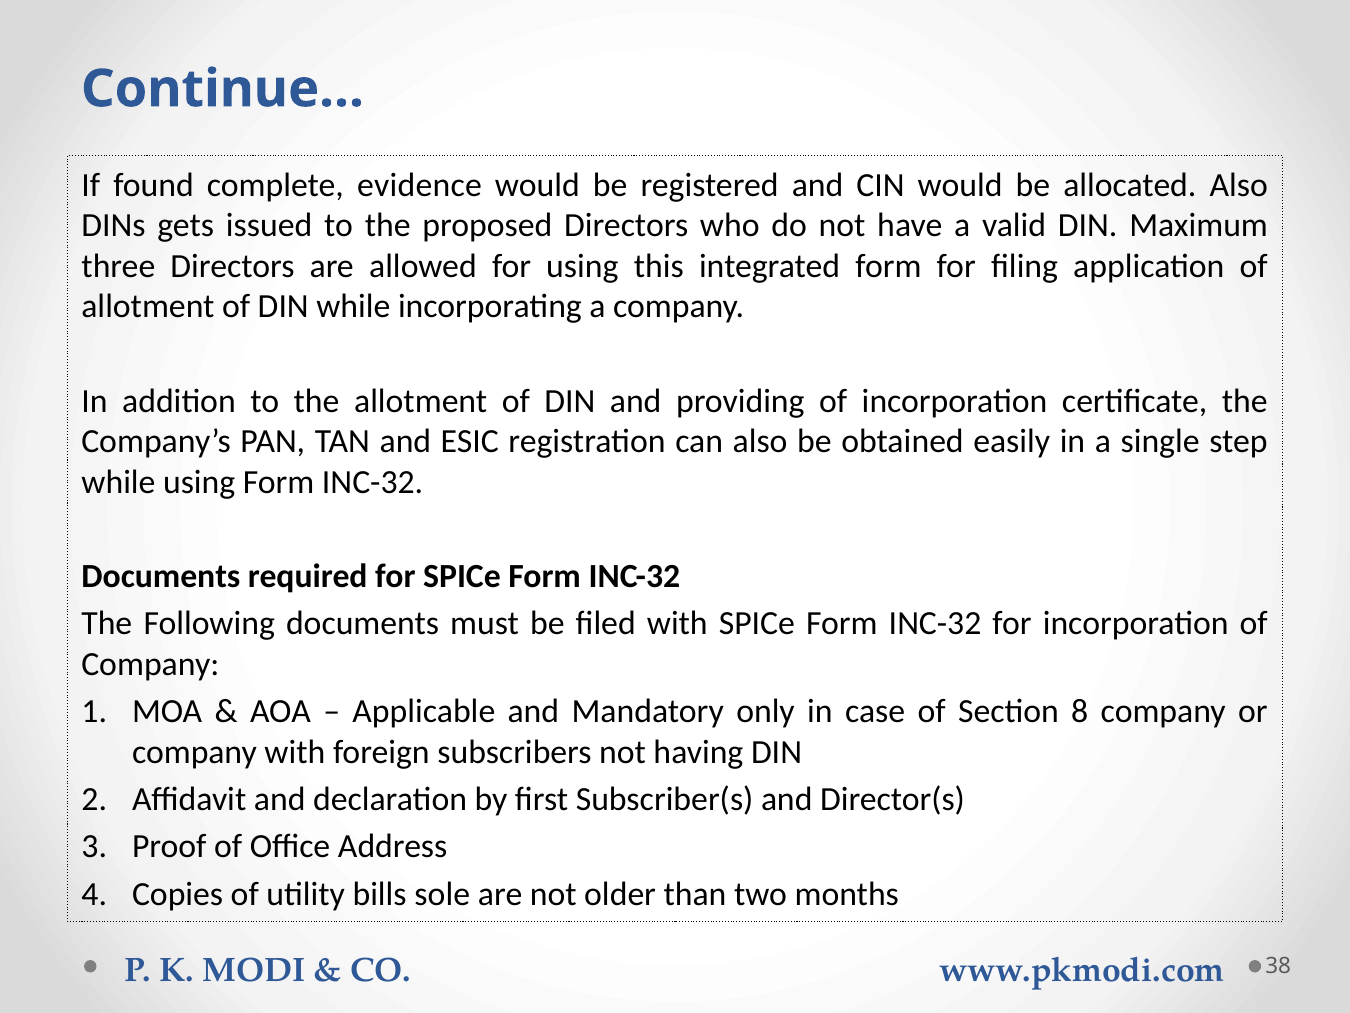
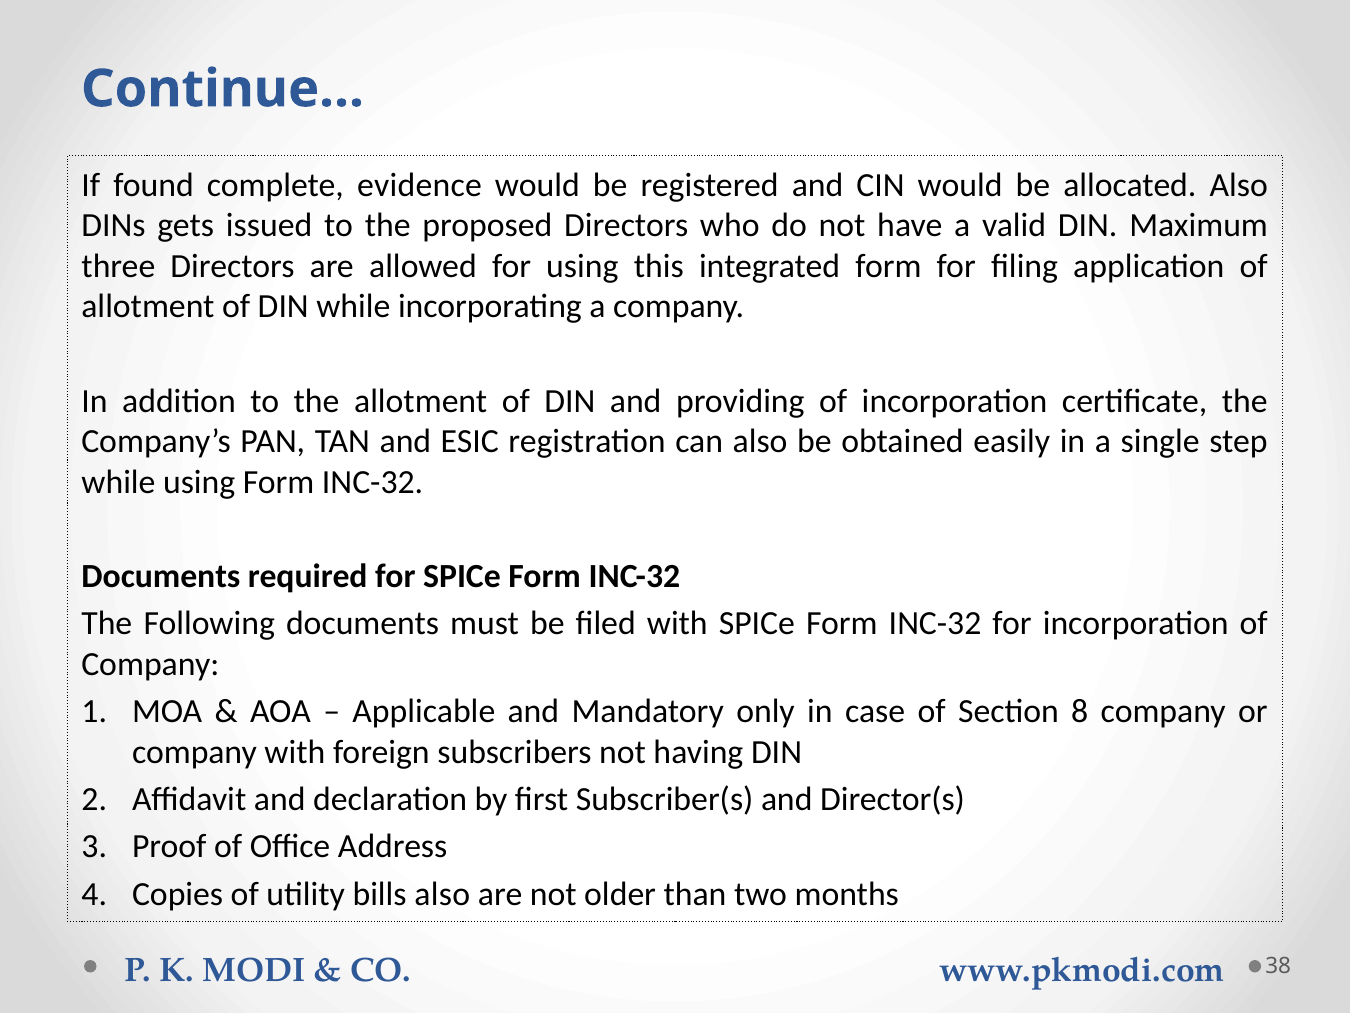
bills sole: sole -> also (442, 894)
